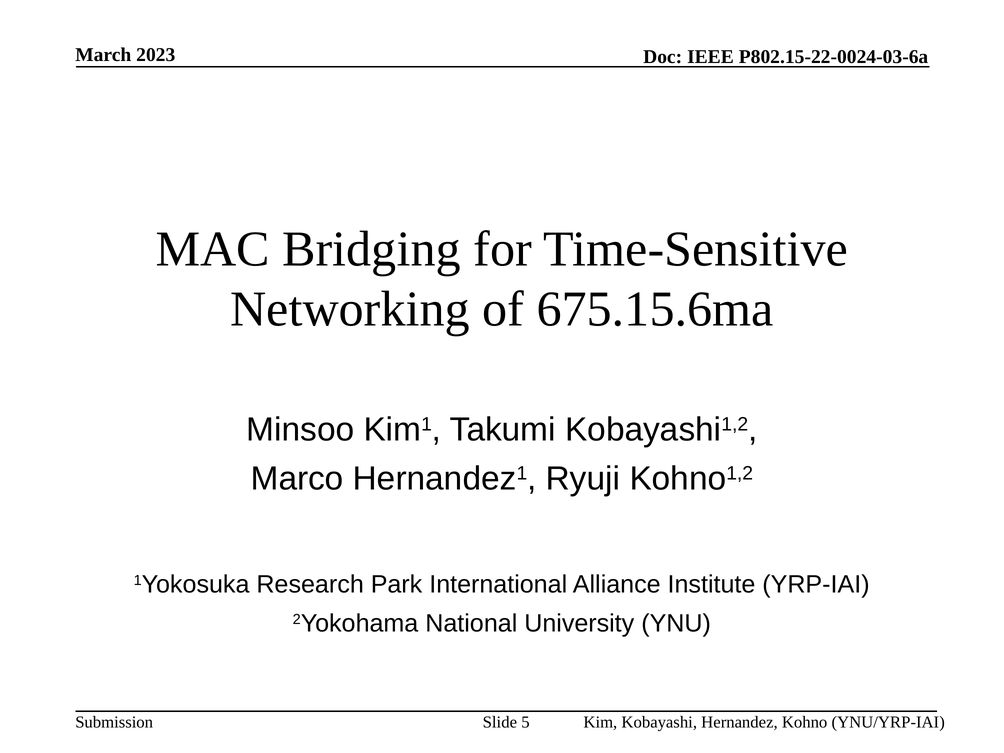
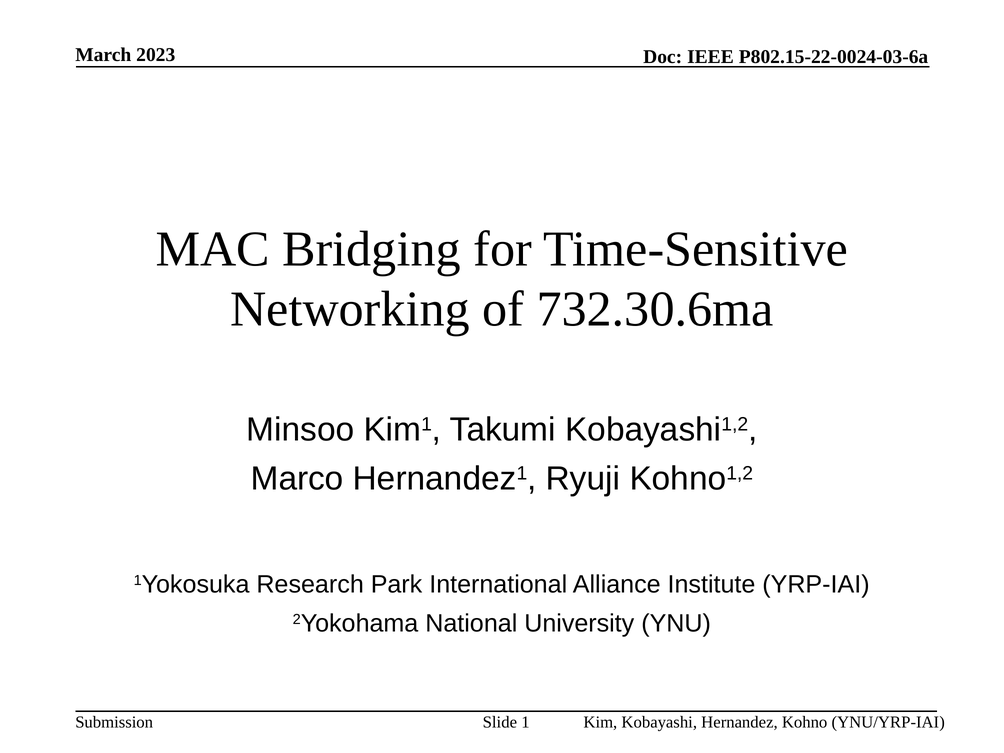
675.15.6ma: 675.15.6ma -> 732.30.6ma (655, 309)
5: 5 -> 1 (525, 722)
